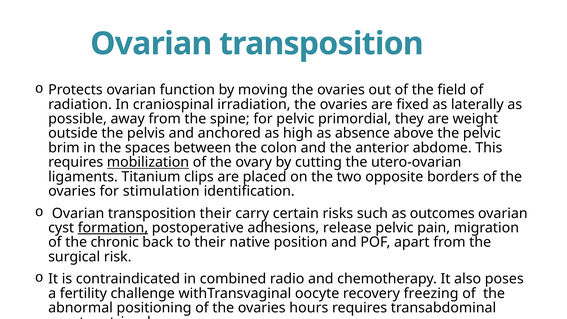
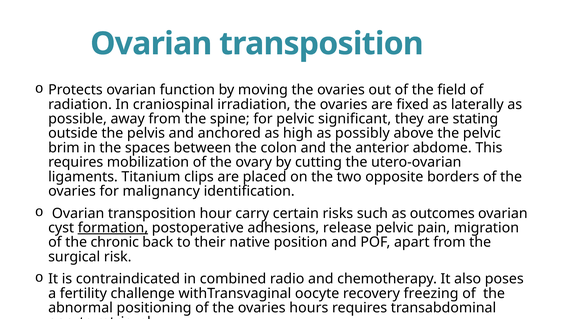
primordial: primordial -> significant (355, 119)
weight: weight -> stating (475, 119)
absence: absence -> possibly (362, 133)
mobilization underline: present -> none (148, 162)
stimulation: stimulation -> malignancy (161, 191)
transposition their: their -> hour (216, 213)
